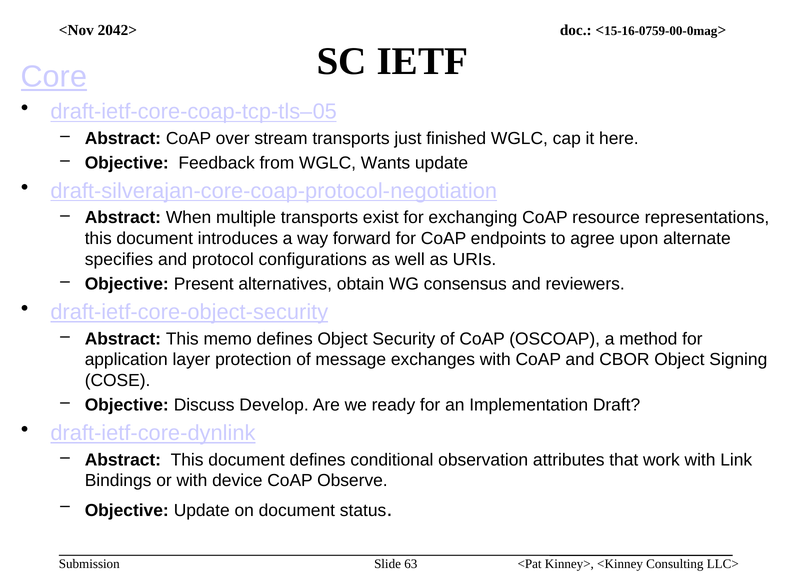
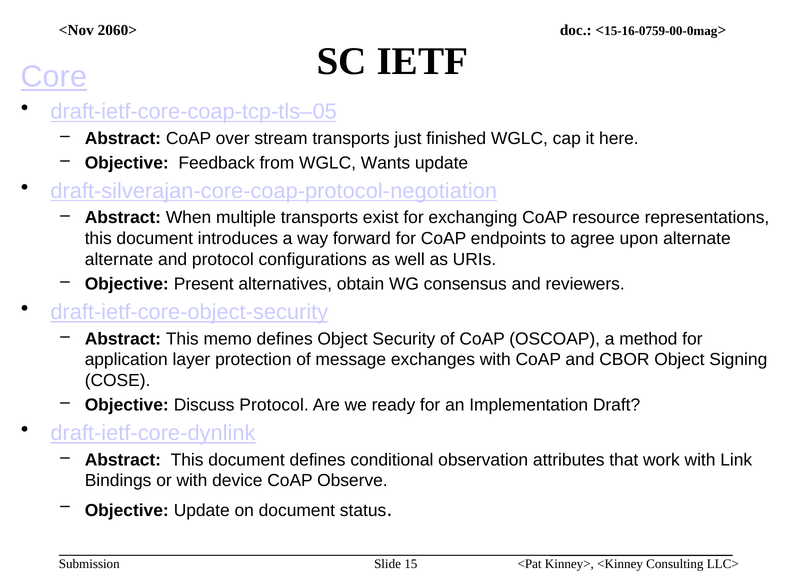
2042>: 2042> -> 2060> (117, 30)
specifies: specifies -> alternate (119, 260)
Discuss Develop: Develop -> Protocol (274, 405)
63: 63 -> 15 (411, 565)
